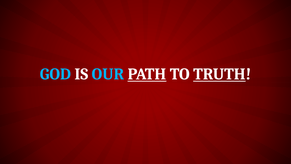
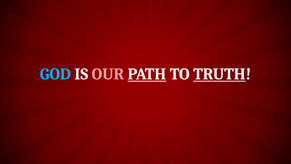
OUR colour: light blue -> pink (108, 74)
